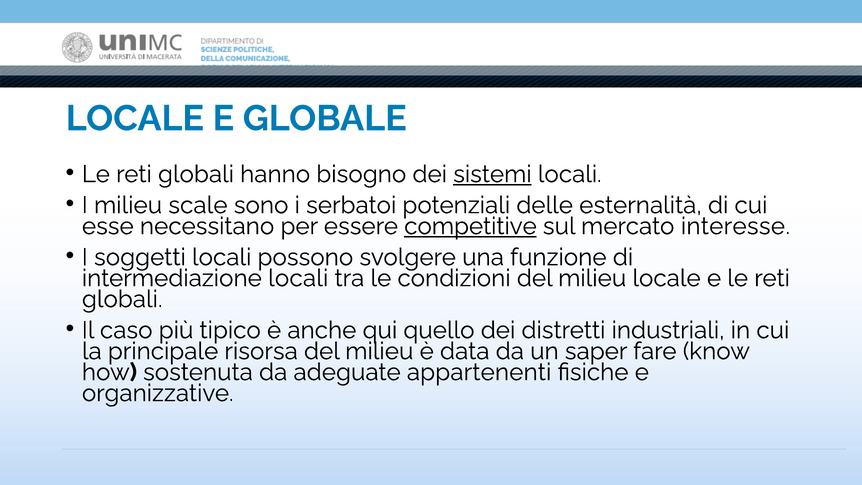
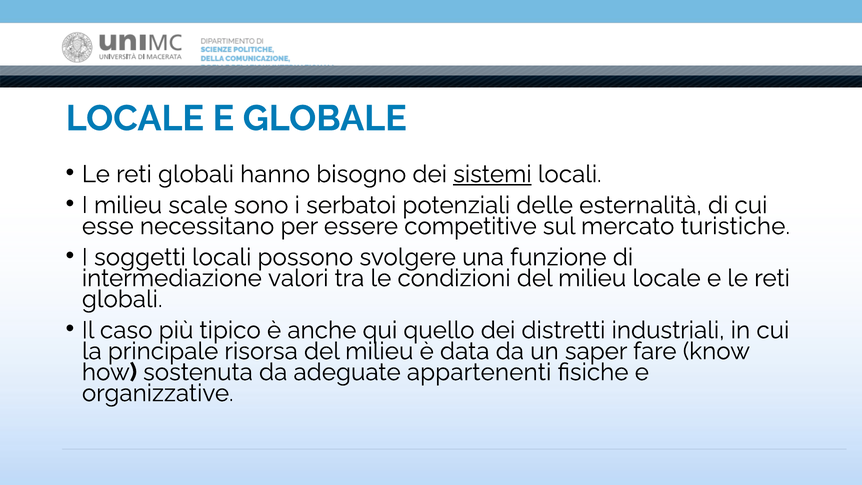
competitive underline: present -> none (470, 226)
interesse: interesse -> turistiche (735, 226)
intermediazione locali: locali -> valori (298, 278)
